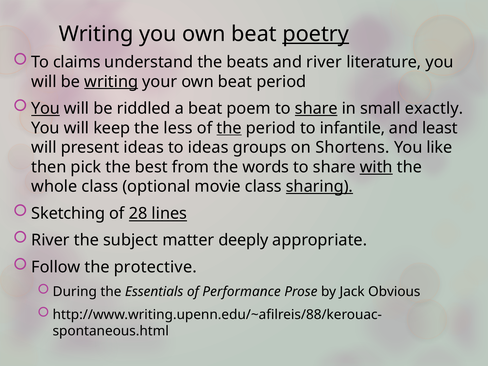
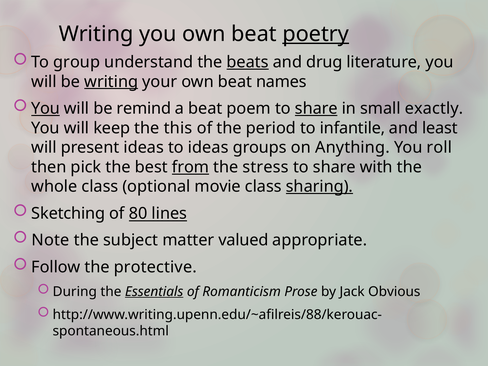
claims: claims -> group (77, 62)
beats underline: none -> present (248, 62)
and river: river -> drug (324, 62)
beat period: period -> names (281, 82)
riddled: riddled -> remind (144, 108)
less: less -> this (178, 128)
the underline: present -> none (229, 128)
Shortens: Shortens -> Anything (352, 148)
like: like -> roll (439, 148)
from underline: none -> present (191, 167)
words: words -> stress (266, 167)
with underline: present -> none (376, 167)
28: 28 -> 80 (138, 213)
River: River -> Note (50, 240)
deeply: deeply -> valued (243, 240)
Essentials underline: none -> present (154, 292)
Performance: Performance -> Romanticism (242, 292)
